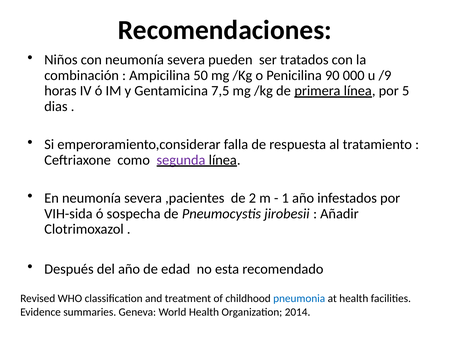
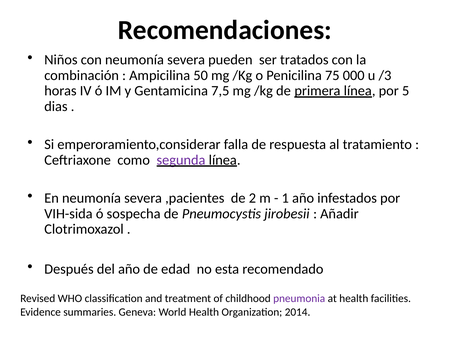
90: 90 -> 75 (332, 75)
/9: /9 -> /3 (385, 75)
pneumonia colour: blue -> purple (299, 298)
